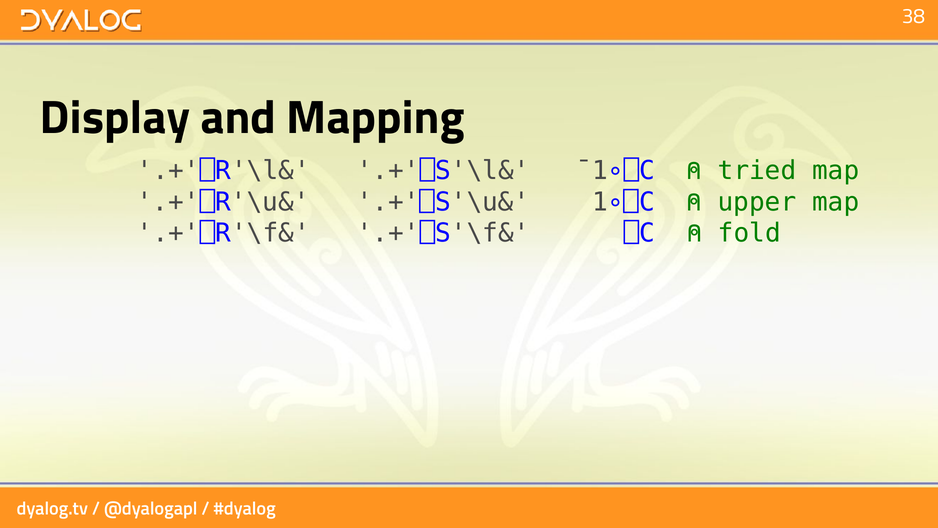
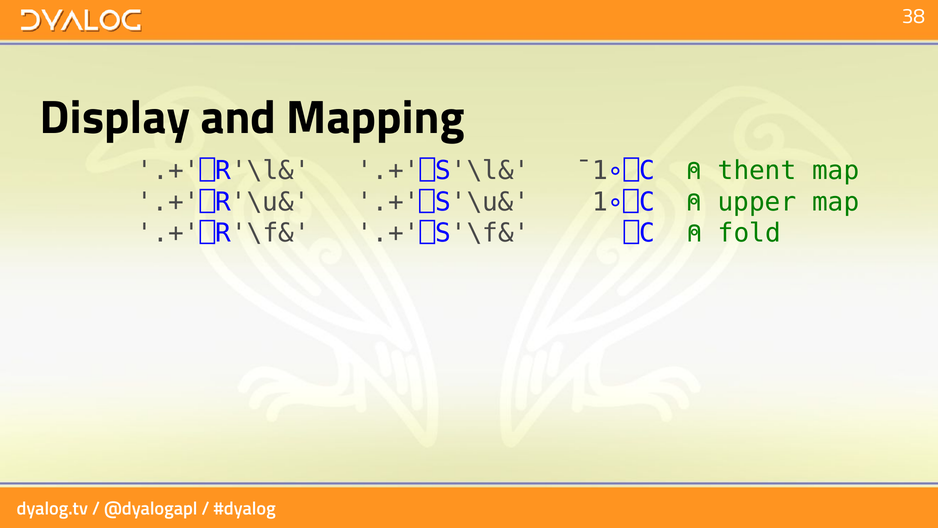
tried: tried -> thent (757, 171)
